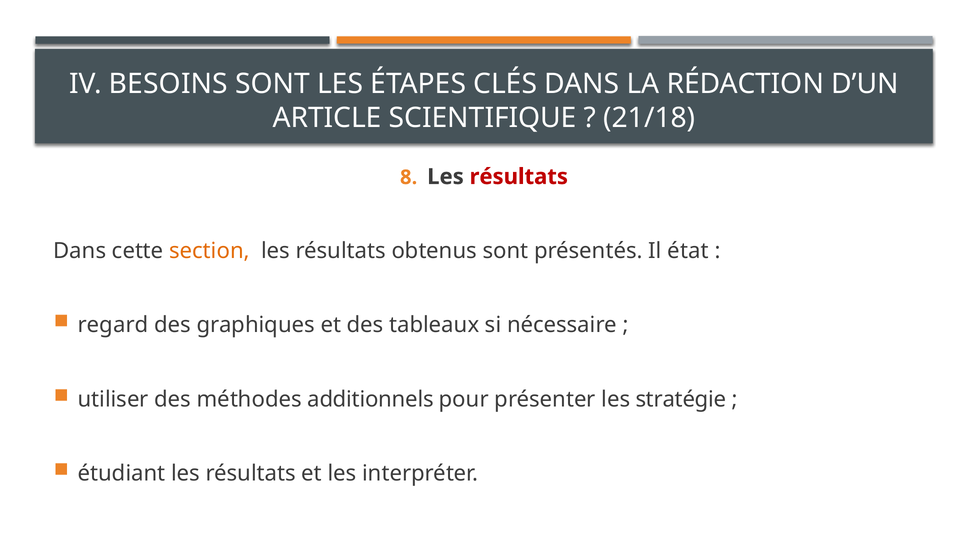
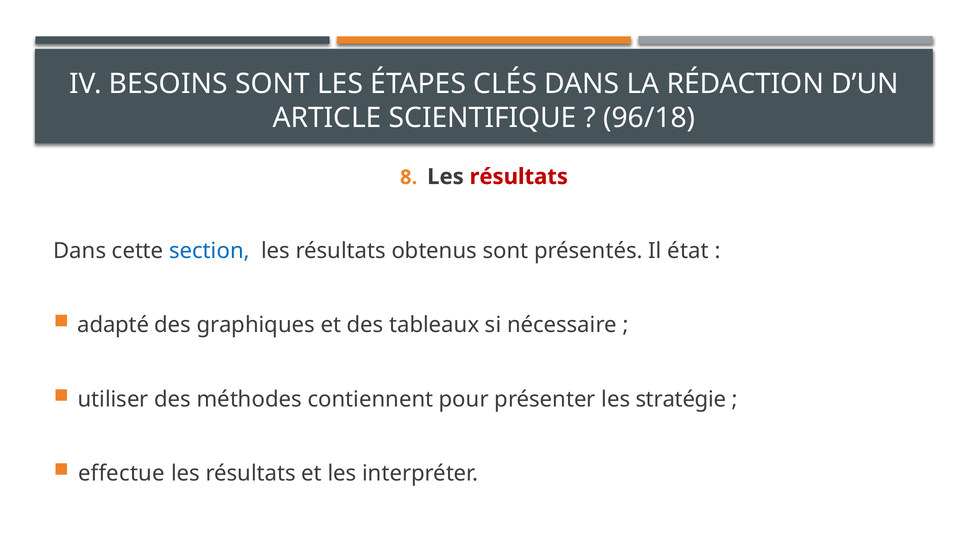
21/18: 21/18 -> 96/18 (649, 118)
section colour: orange -> blue (209, 251)
regard: regard -> adapté (113, 325)
additionnels: additionnels -> contiennent (370, 399)
étudiant: étudiant -> effectue (121, 473)
